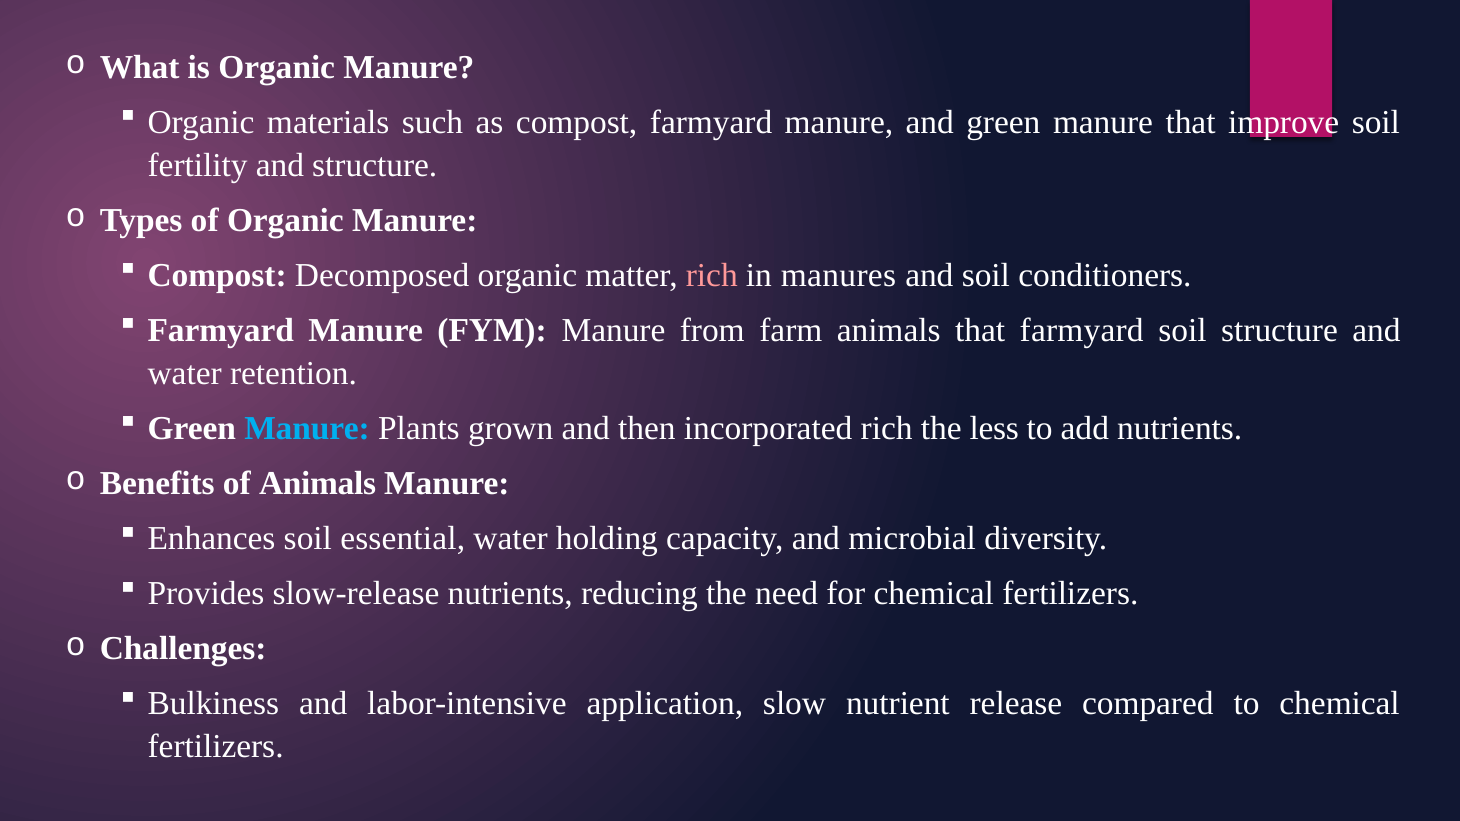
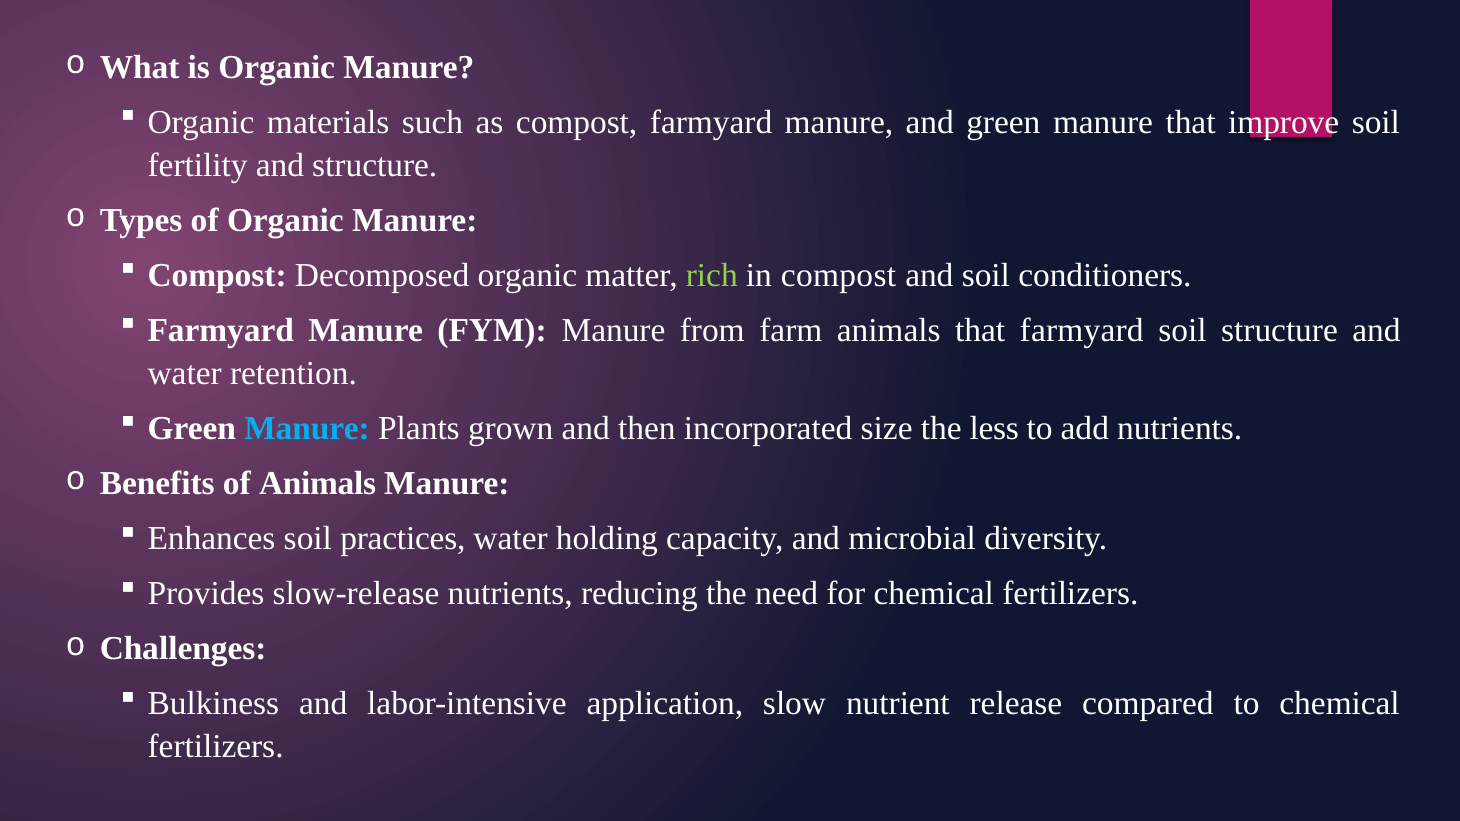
rich colour: pink -> light green (712, 275)
in manures: manures -> compost (839, 275)
incorporated rich: rich -> size (887, 428)
essential: essential -> practices (403, 539)
